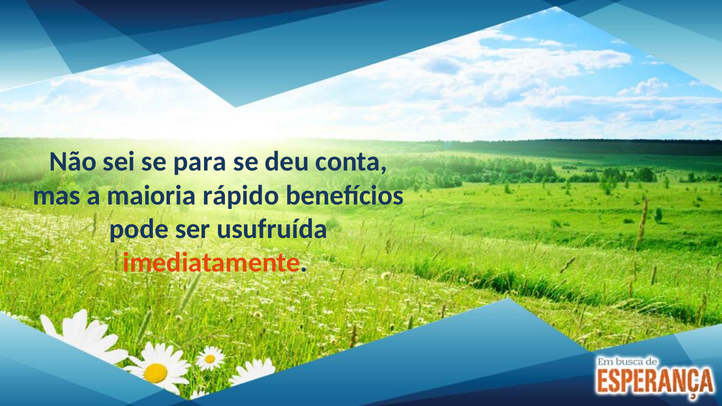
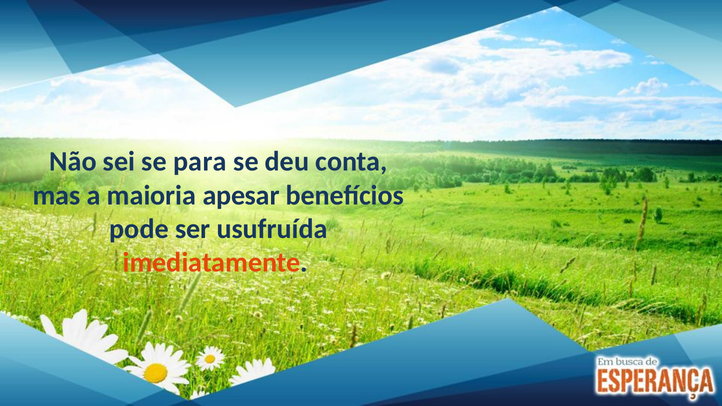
rápido: rápido -> apesar (241, 195)
